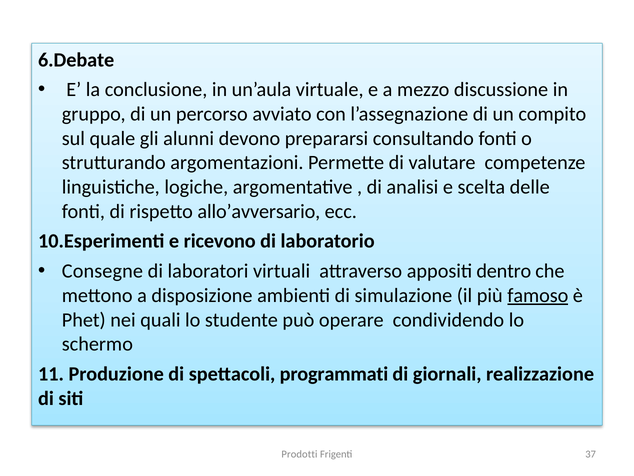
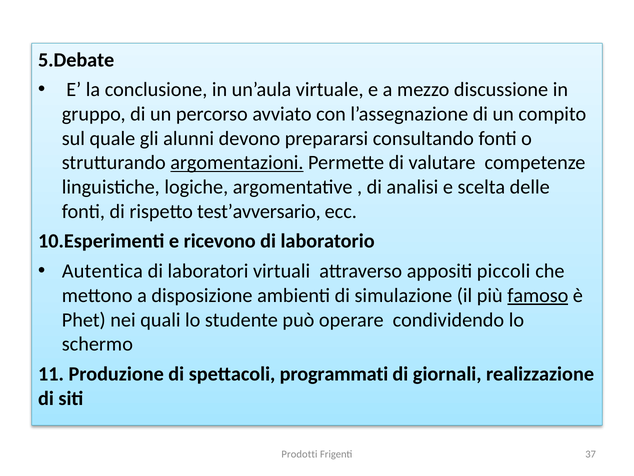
6.Debate: 6.Debate -> 5.Debate (76, 60)
argomentazioni underline: none -> present (237, 163)
allo’avversario: allo’avversario -> test’avversario (259, 211)
Consegne: Consegne -> Autentica (102, 271)
dentro: dentro -> piccoli (504, 271)
